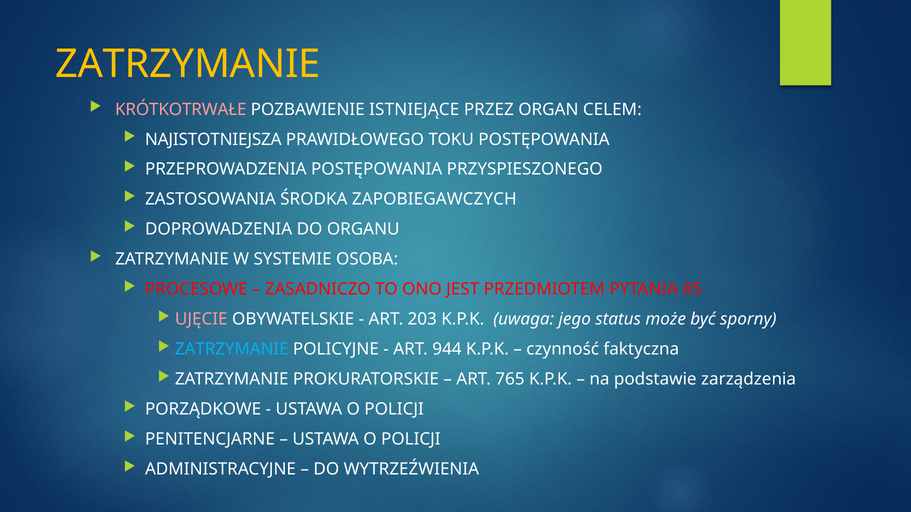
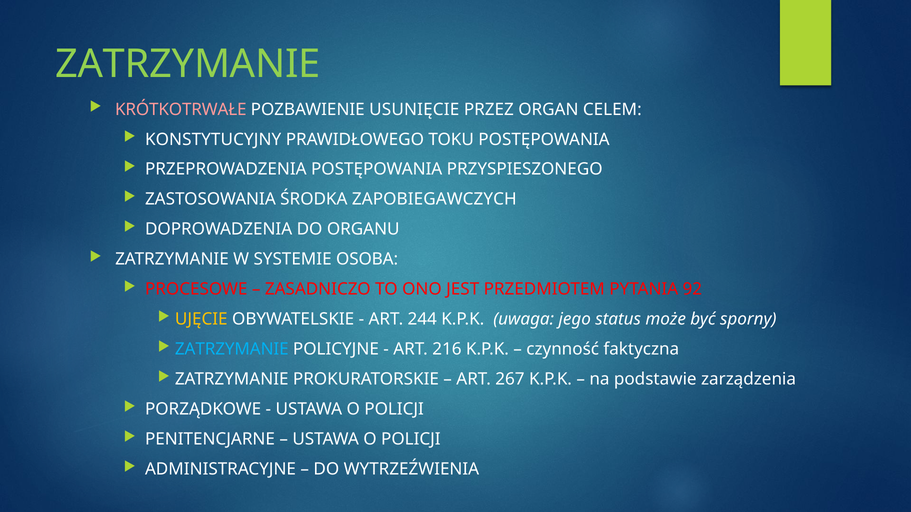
ZATRZYMANIE colour: yellow -> light green (188, 64)
ISTNIEJĄCE: ISTNIEJĄCE -> USUNIĘCIE (414, 110)
NAJISTOTNIEJSZA: NAJISTOTNIEJSZA -> KONSTYTUCYJNY (213, 140)
85: 85 -> 92 (692, 289)
UJĘCIE colour: pink -> yellow (201, 319)
203: 203 -> 244 (422, 319)
944: 944 -> 216 (447, 349)
765: 765 -> 267 (510, 379)
